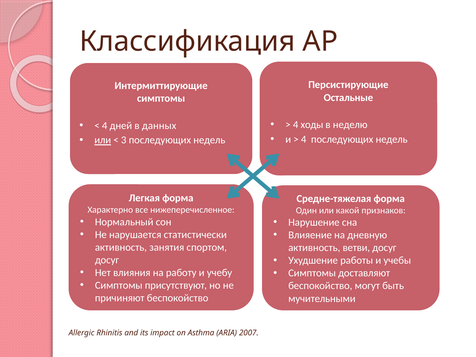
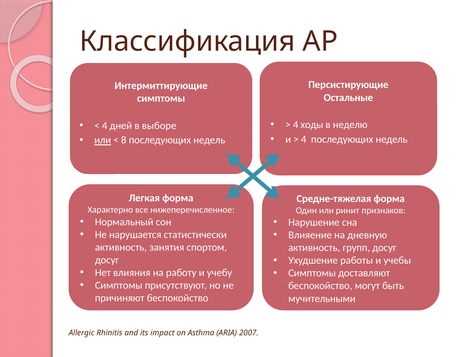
данных: данных -> выборе (159, 126)
3: 3 -> 8 (124, 140)
какой: какой -> ринит (348, 210)
ветви: ветви -> групп (356, 248)
